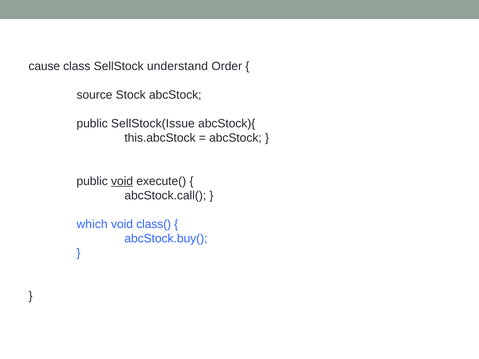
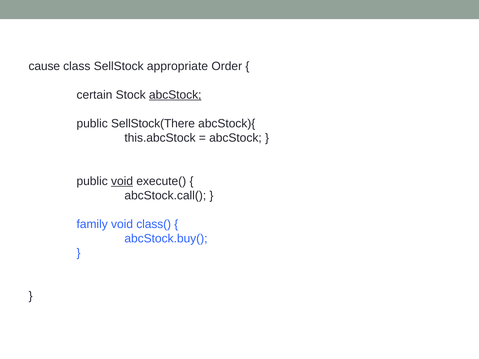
understand: understand -> appropriate (177, 66)
source: source -> certain (94, 95)
abcStock underline: none -> present (175, 95)
SellStock(Issue: SellStock(Issue -> SellStock(There (153, 124)
which: which -> family (92, 224)
